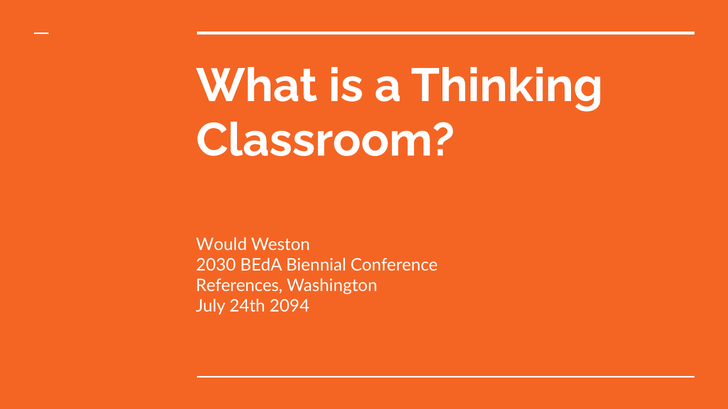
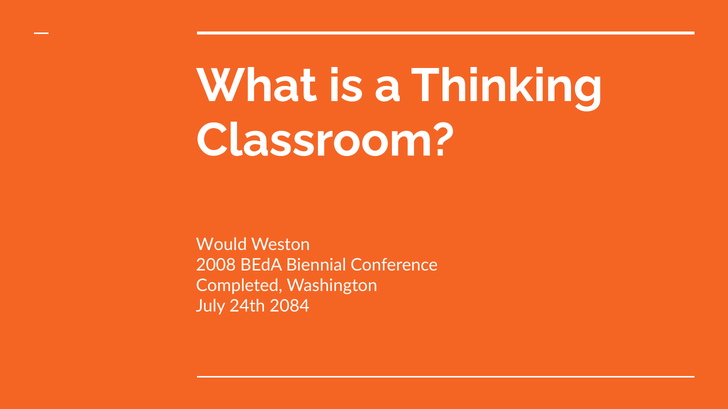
2030: 2030 -> 2008 (216, 265)
References: References -> Completed (239, 286)
2094: 2094 -> 2084 (290, 307)
